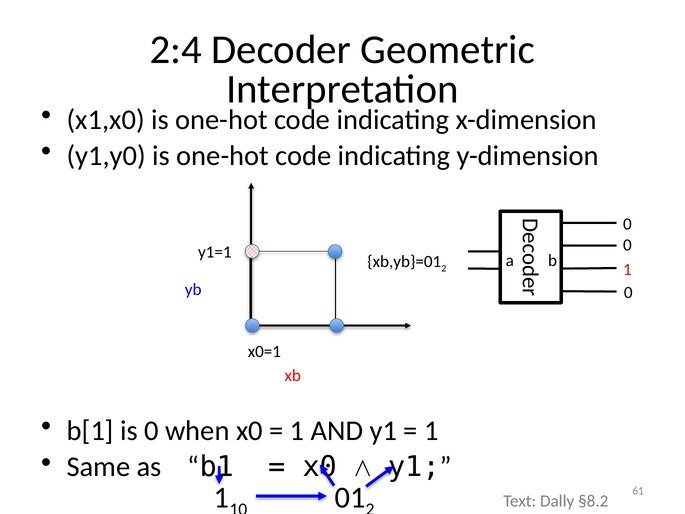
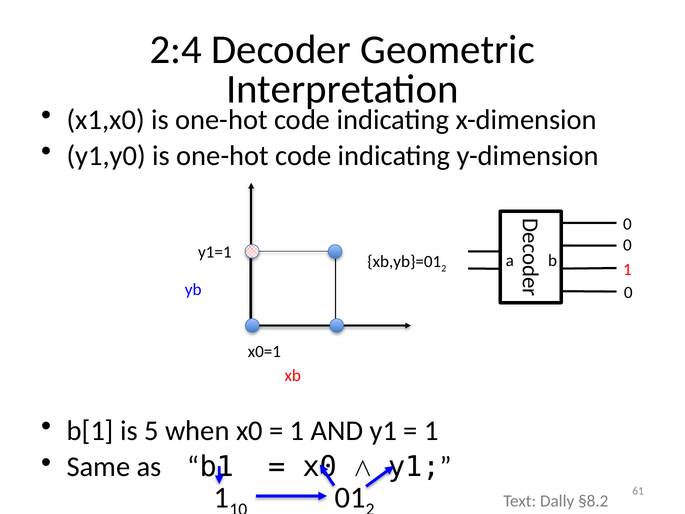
is 0: 0 -> 5 (151, 431)
